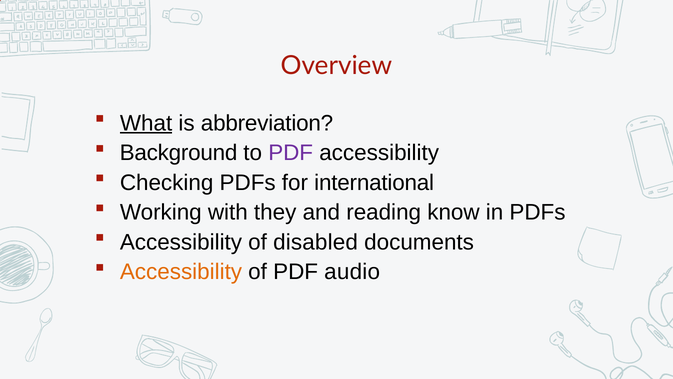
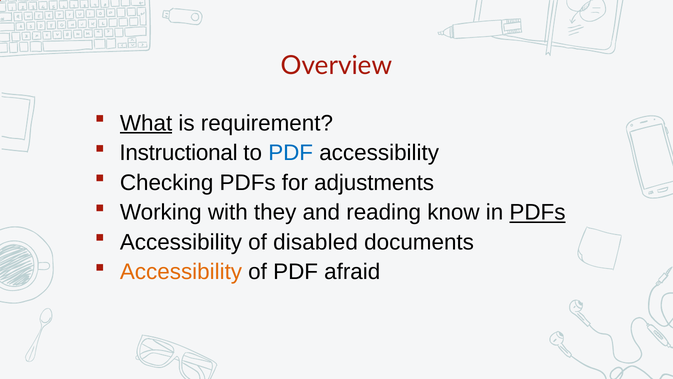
abbreviation: abbreviation -> requirement (267, 123)
Background: Background -> Instructional (179, 153)
PDF colour: purple -> blue (291, 153)
international: international -> adjustments (374, 182)
PDFs underline: none -> present (537, 212)
audio: audio -> afraid (352, 272)
